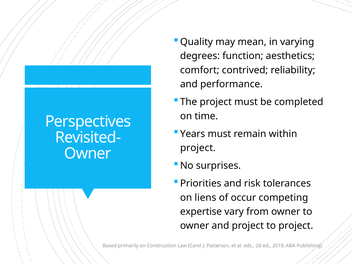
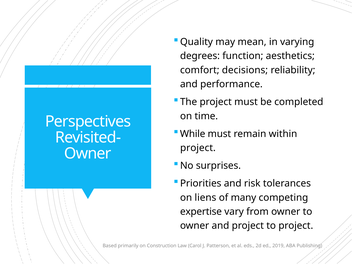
contrived: contrived -> decisions (245, 70)
Years: Years -> While (193, 134)
occur: occur -> many (243, 198)
